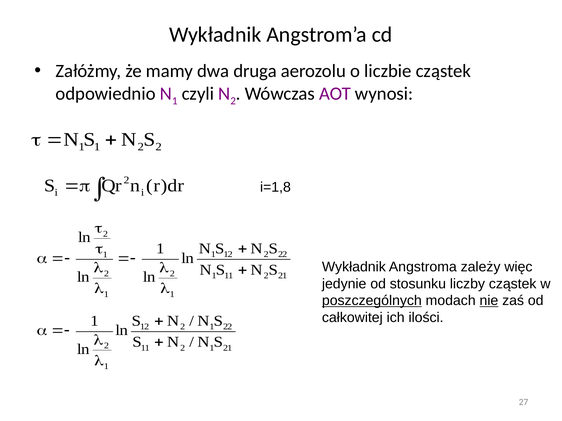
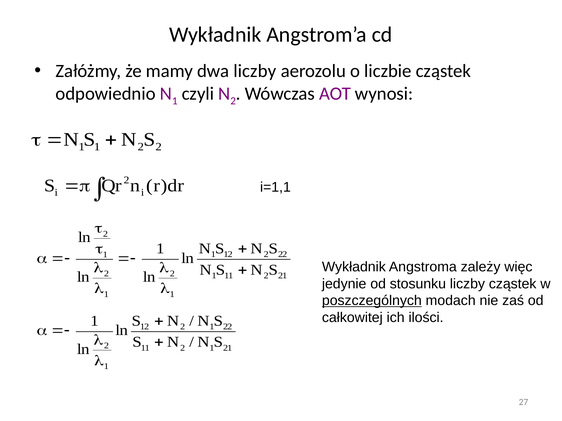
dwa druga: druga -> liczby (255, 71)
i=1,8: i=1,8 -> i=1,1 (275, 187)
nie underline: present -> none (489, 301)
